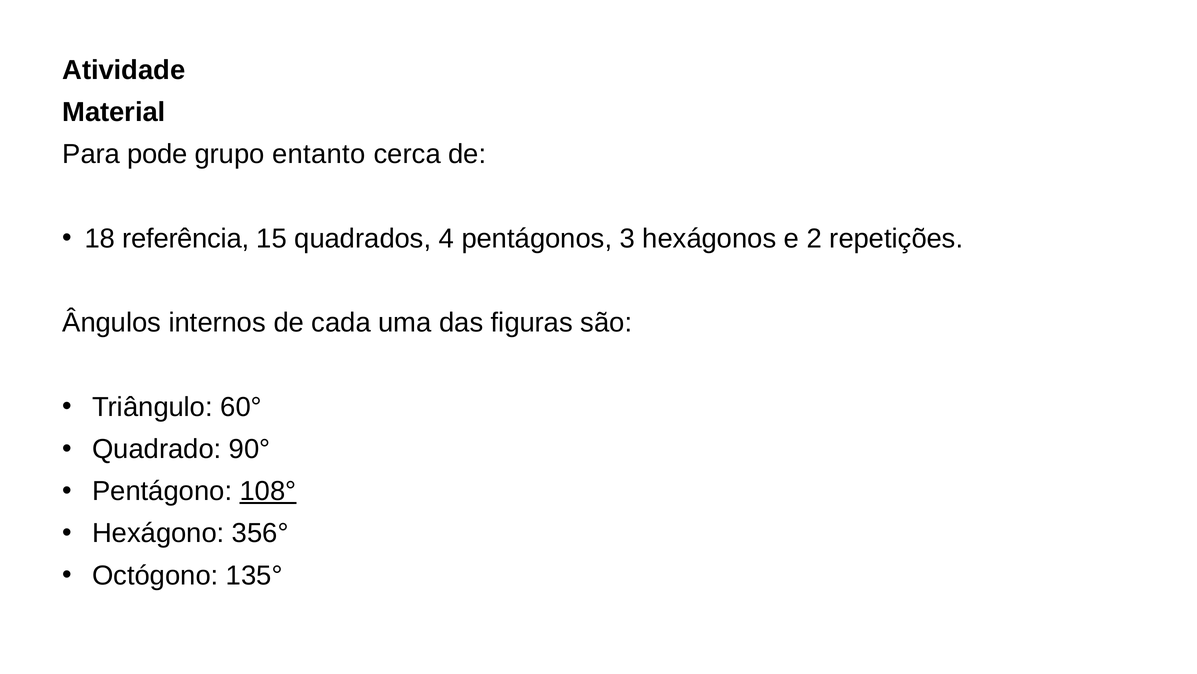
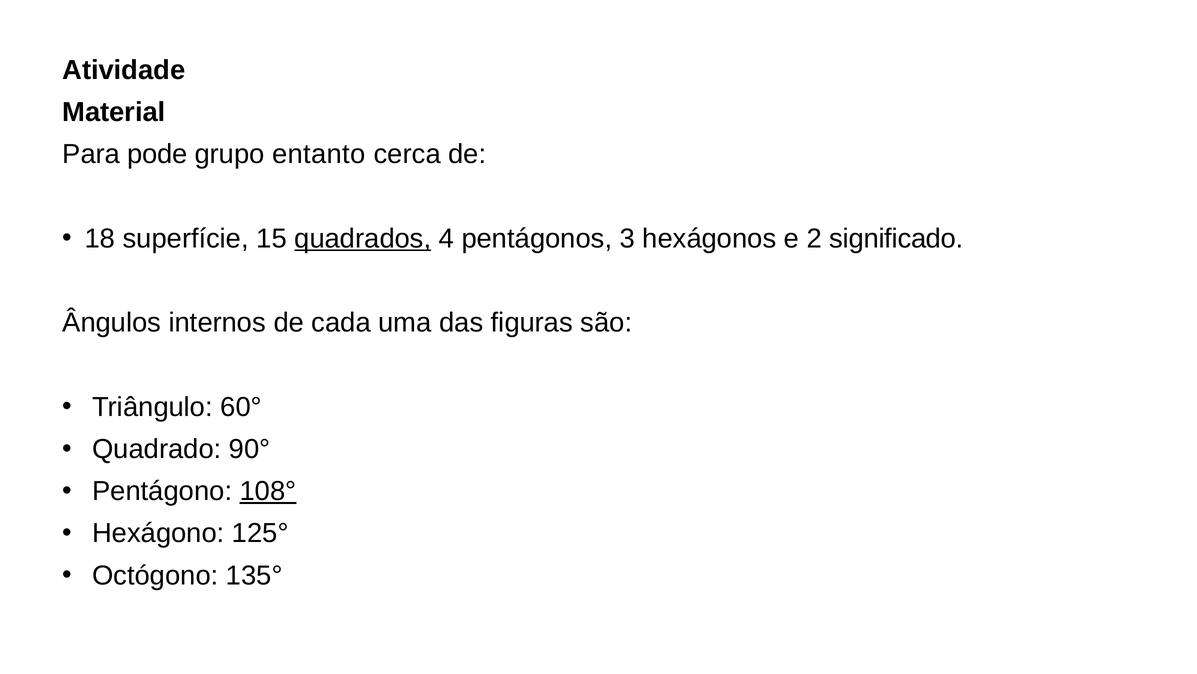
referência: referência -> superfície (186, 238)
quadrados underline: none -> present (363, 238)
repetições: repetições -> significado (896, 238)
356°: 356° -> 125° (260, 533)
